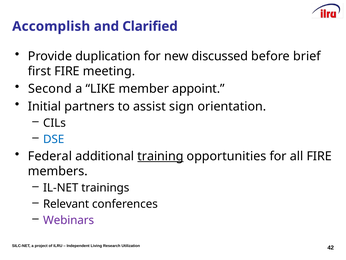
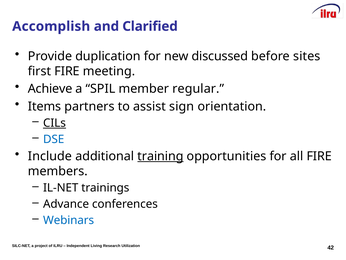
brief: brief -> sites (307, 56)
Second: Second -> Achieve (50, 89)
LIKE: LIKE -> SPIL (100, 89)
appoint: appoint -> regular (198, 89)
Initial: Initial -> Items (45, 106)
CILs underline: none -> present (54, 123)
Federal: Federal -> Include (50, 156)
Relevant: Relevant -> Advance (66, 204)
Webinars colour: purple -> blue (69, 220)
